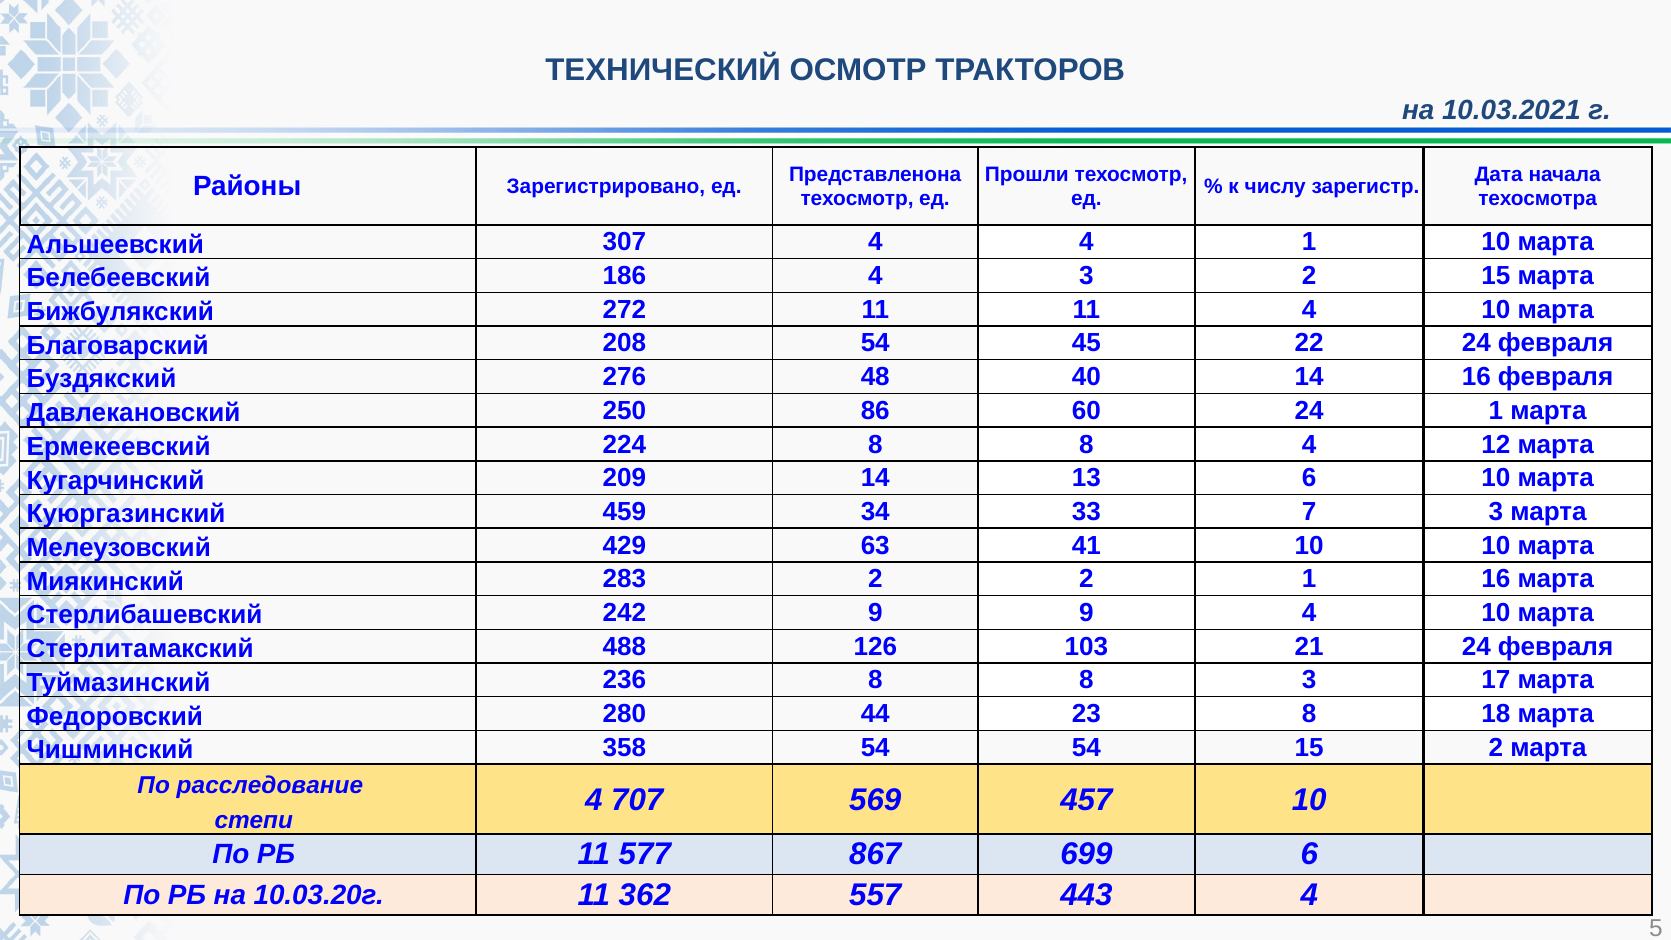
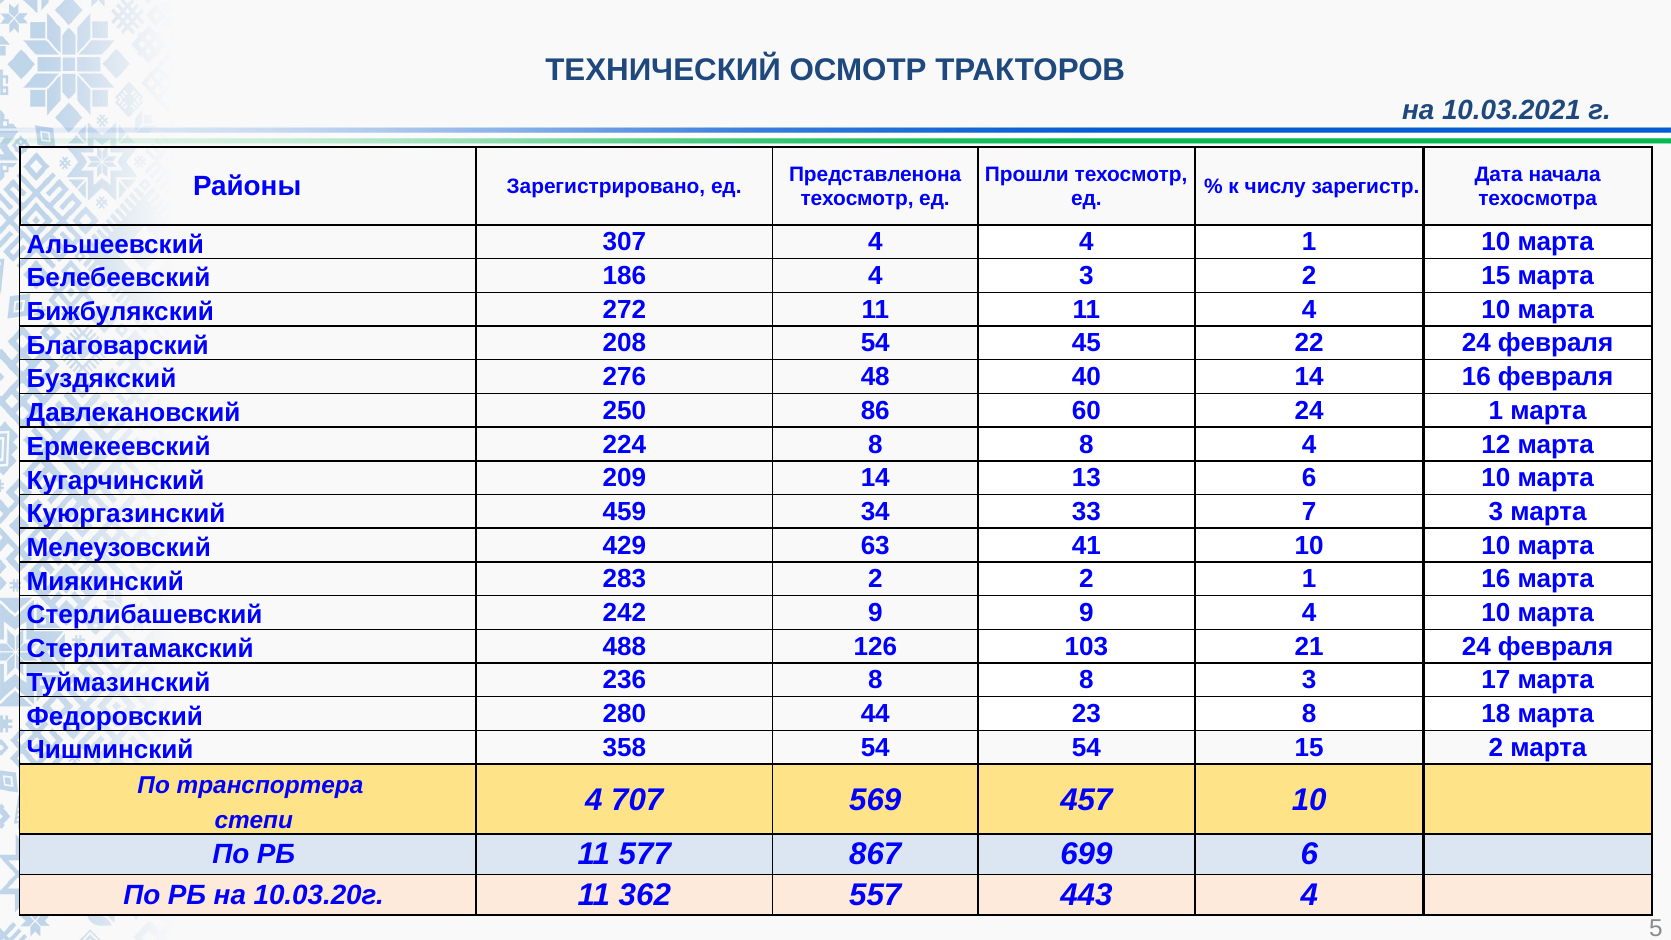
расследование: расследование -> транспортера (270, 786)
